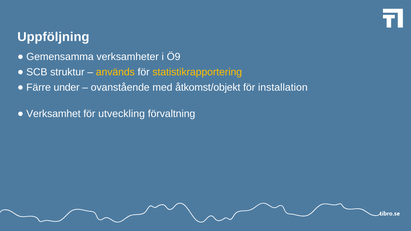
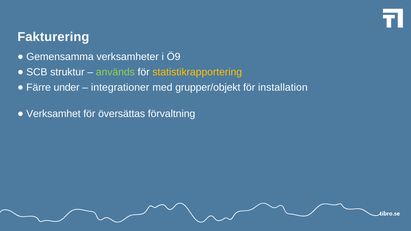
Uppföljning: Uppföljning -> Fakturering (53, 37)
används colour: yellow -> light green (115, 72)
ovanstående: ovanstående -> integrationer (120, 88)
åtkomst/objekt: åtkomst/objekt -> grupper/objekt (208, 88)
utveckling: utveckling -> översättas (122, 114)
